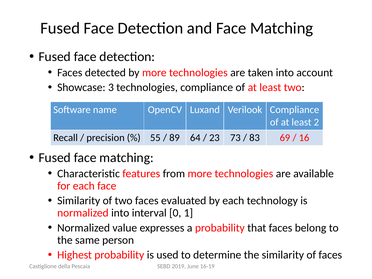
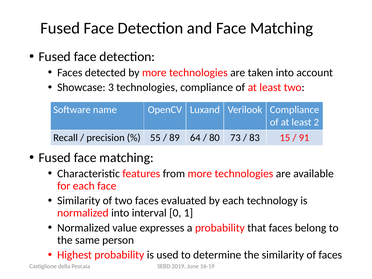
23: 23 -> 80 (214, 138)
69: 69 -> 15 (285, 138)
16: 16 -> 91 (304, 138)
